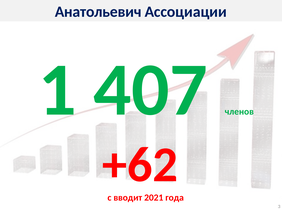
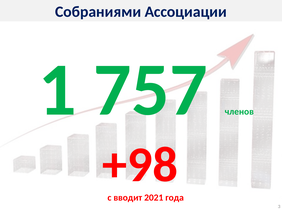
Анатольевич: Анатольевич -> Собраниями (98, 12)
407: 407 -> 757 (150, 90)
+62: +62 -> +98 (140, 165)
